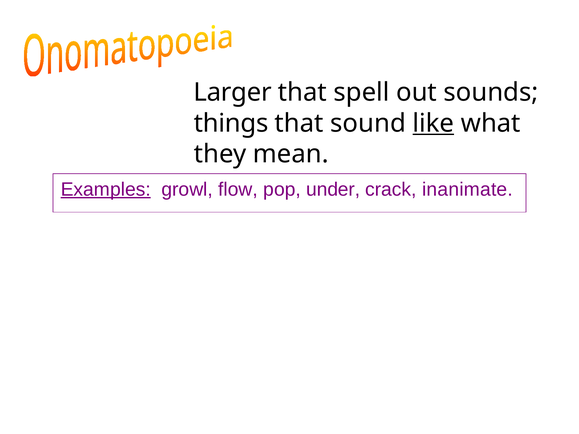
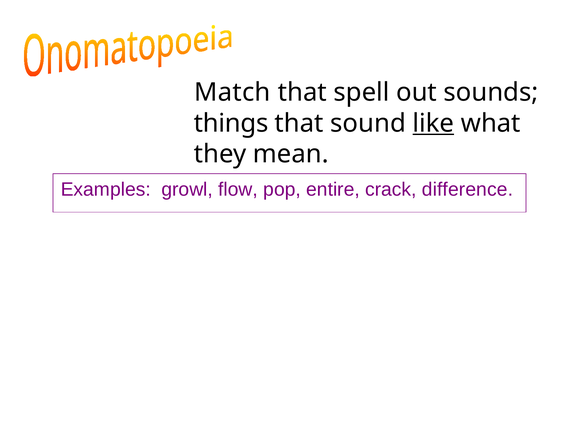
Larger: Larger -> Match (232, 92)
Examples underline: present -> none (106, 189)
under: under -> entire (333, 189)
inanimate: inanimate -> difference (468, 189)
